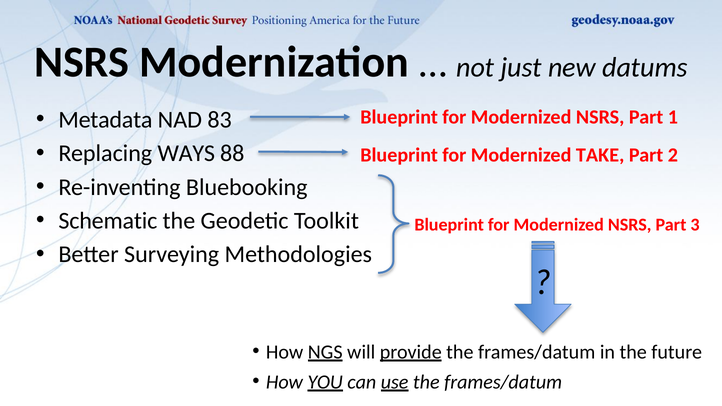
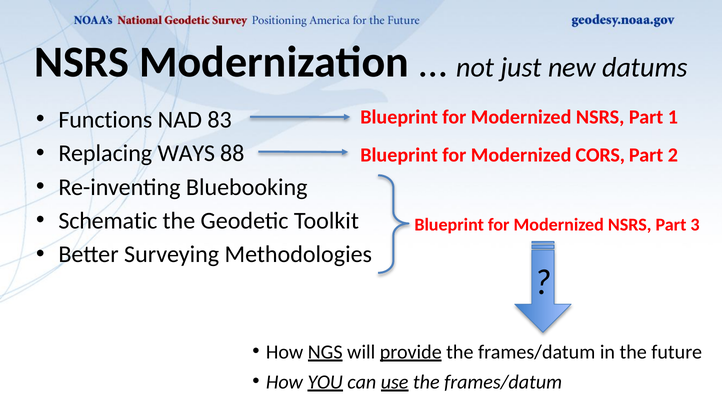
Metadata: Metadata -> Functions (105, 120)
TAKE: TAKE -> CORS (600, 155)
